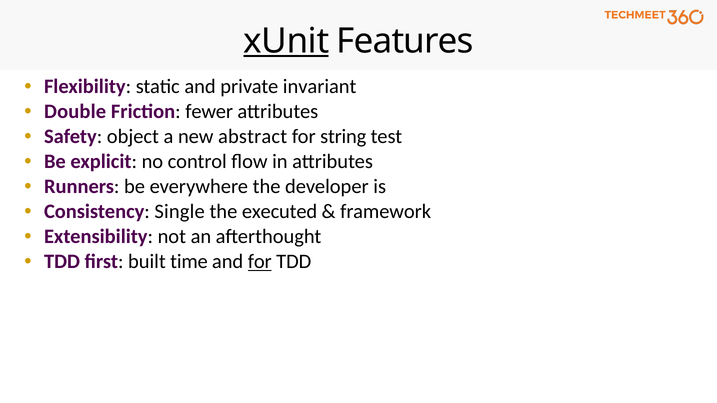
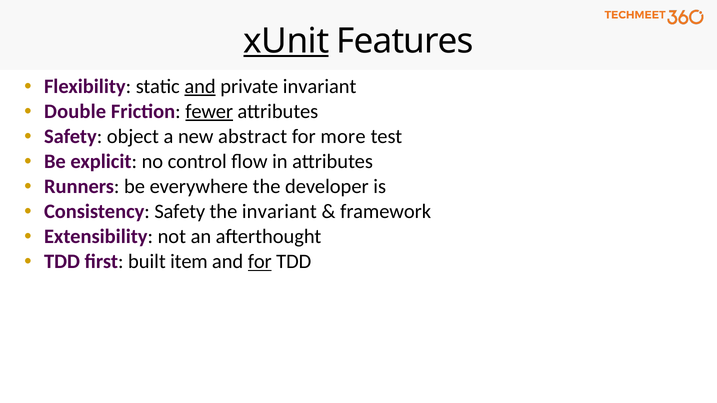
and underline: none -> present (200, 87)
fewer underline: none -> present (209, 112)
string: string -> more (343, 137)
Consistency Single: Single -> Safety (180, 212)
the executed: executed -> invariant (279, 212)
time: time -> item (189, 262)
